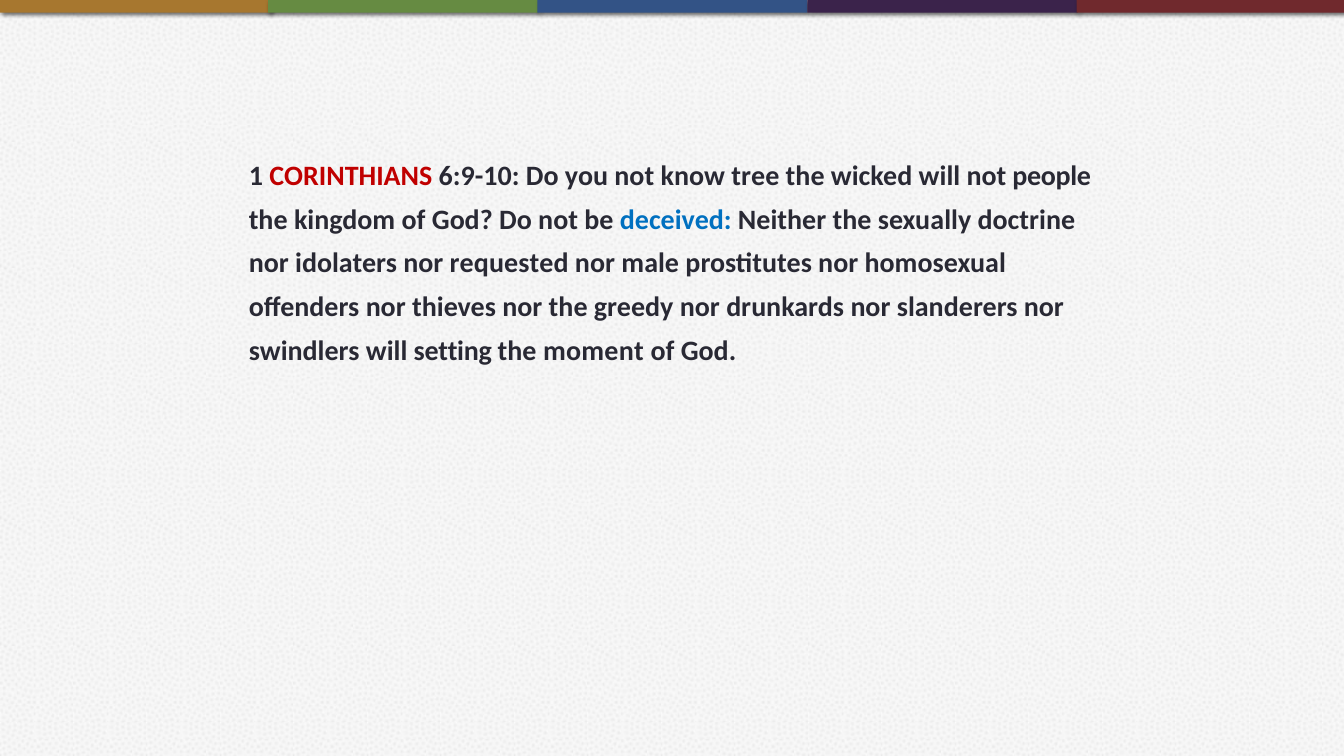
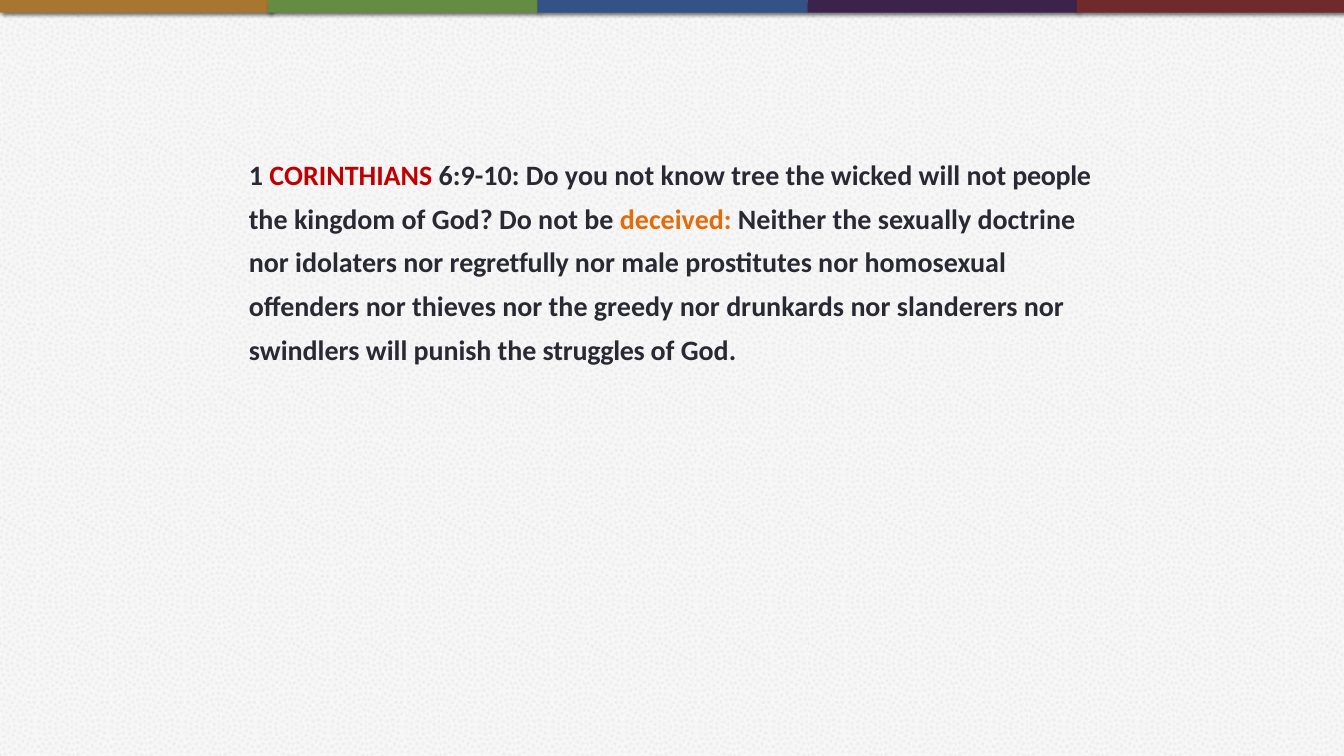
deceived colour: blue -> orange (676, 220)
requested: requested -> regretfully (509, 264)
setting: setting -> punish (453, 351)
moment: moment -> struggles (594, 351)
